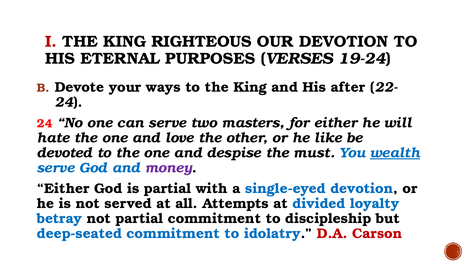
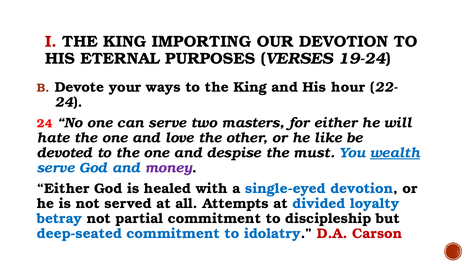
RIGHTEOUS: RIGHTEOUS -> IMPORTING (201, 42)
after: after -> hour (348, 87)
is partial: partial -> healed (168, 189)
